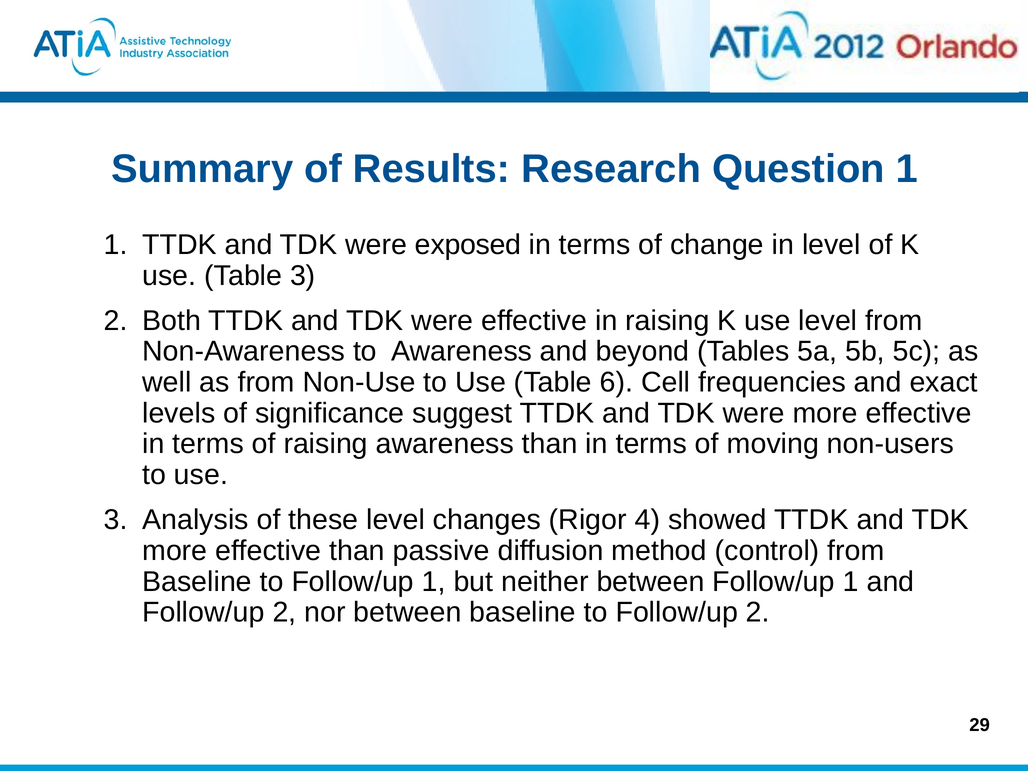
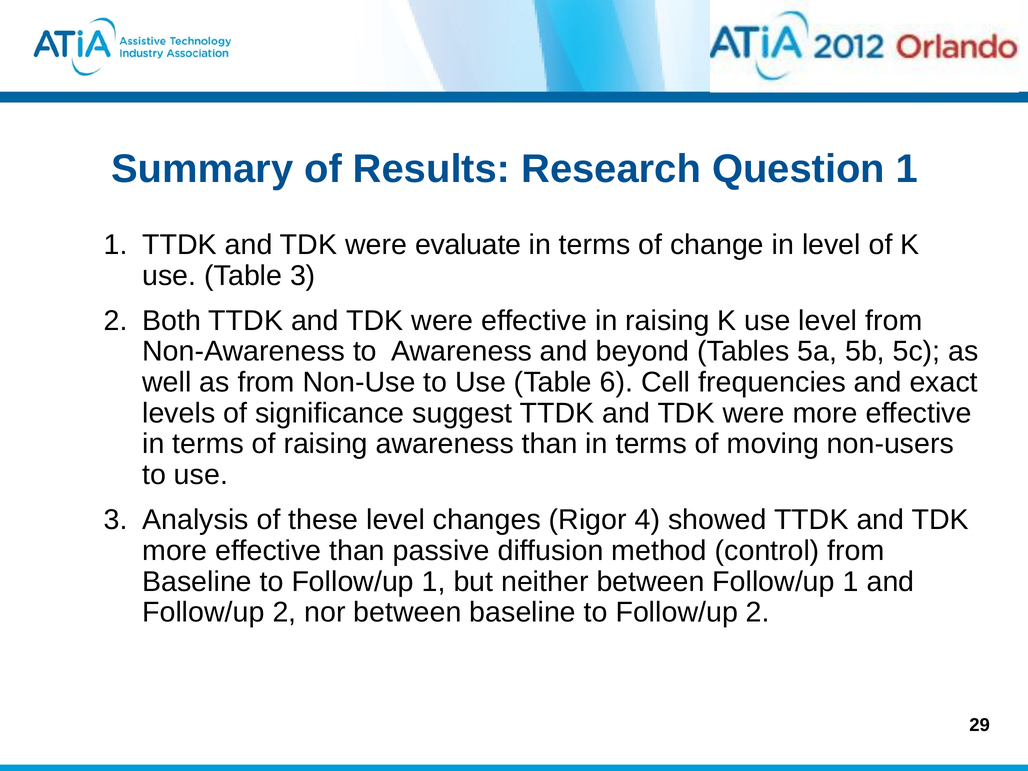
exposed: exposed -> evaluate (468, 245)
